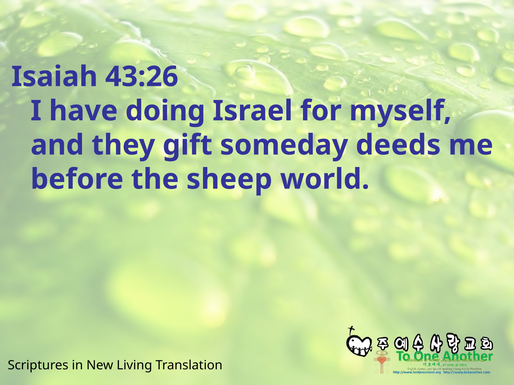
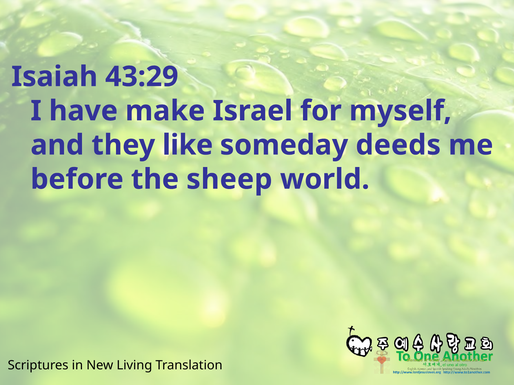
43:26: 43:26 -> 43:29 (142, 77)
doing: doing -> make (165, 111)
gift: gift -> like (188, 145)
